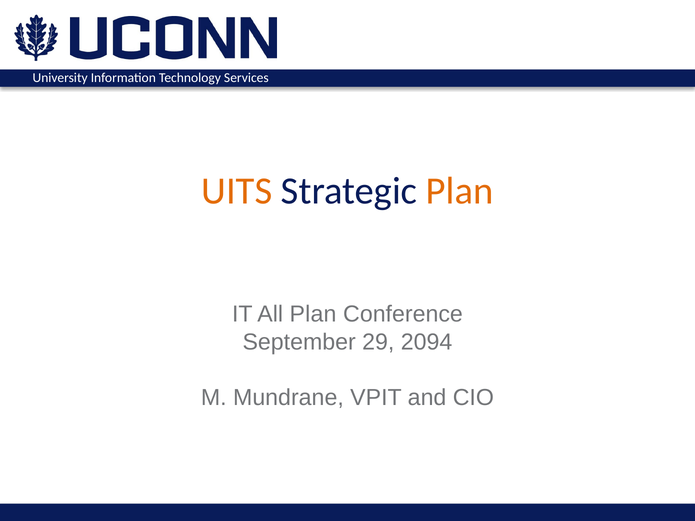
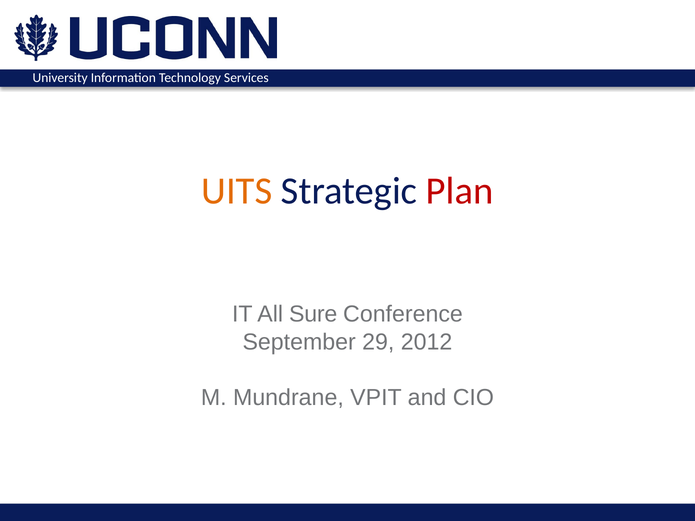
Plan colour: orange -> red (460, 191)
All Plan: Plan -> Sure (313, 314)
2094: 2094 -> 2012 (427, 342)
